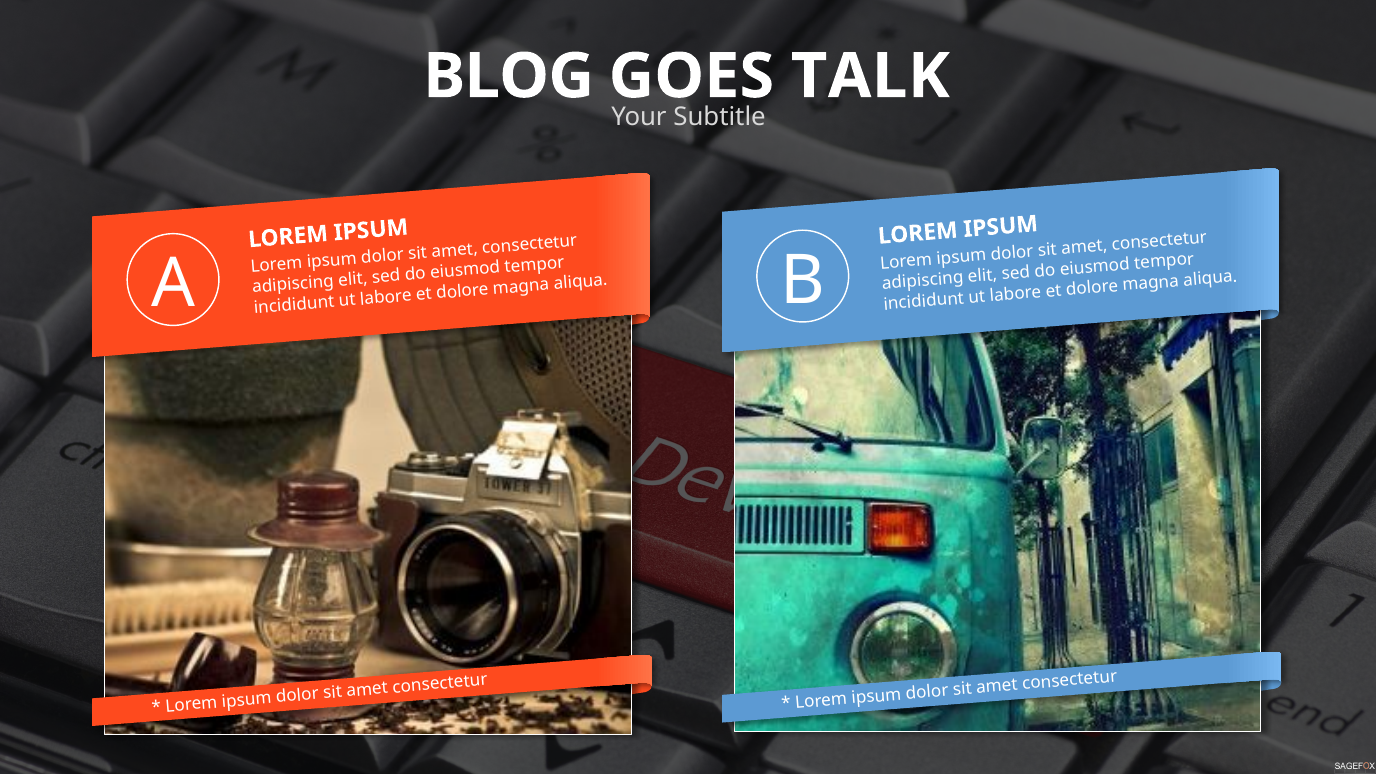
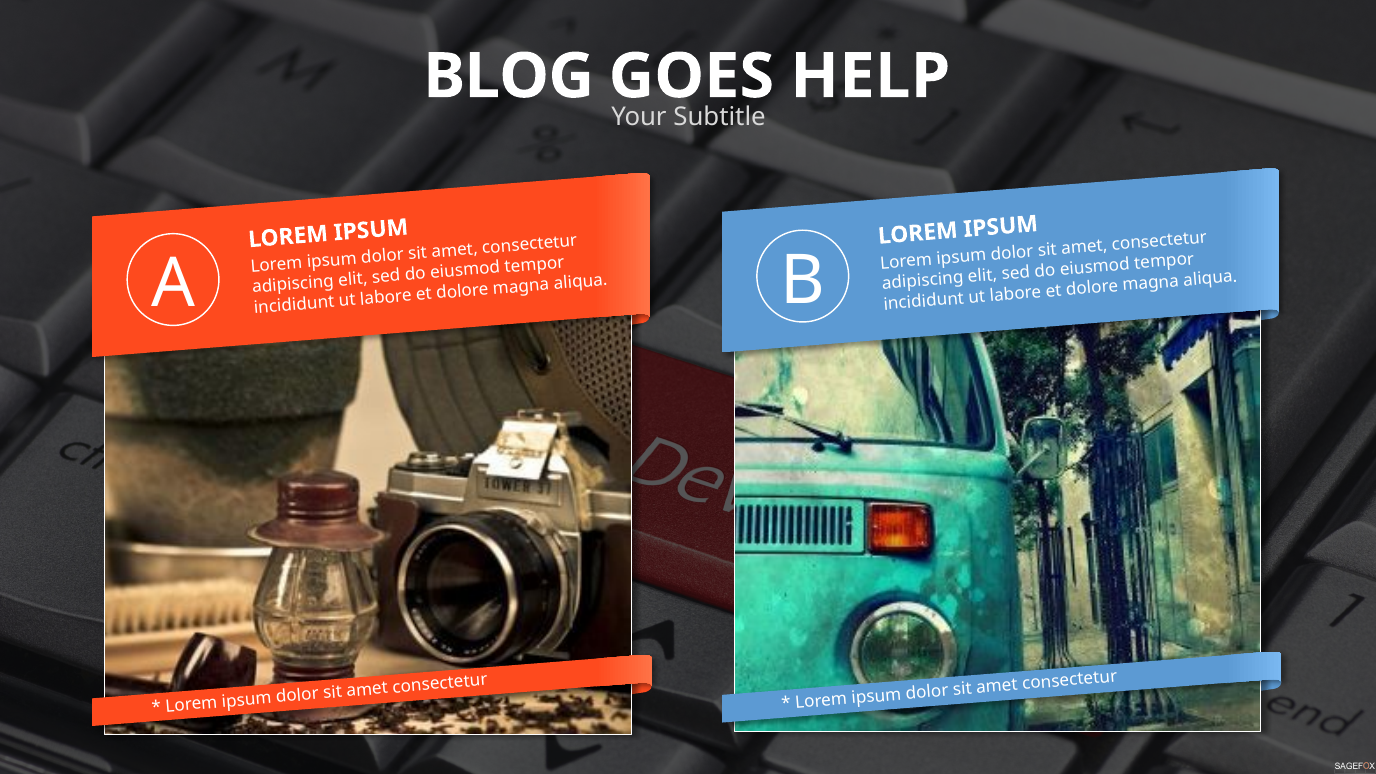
TALK: TALK -> HELP (870, 76)
